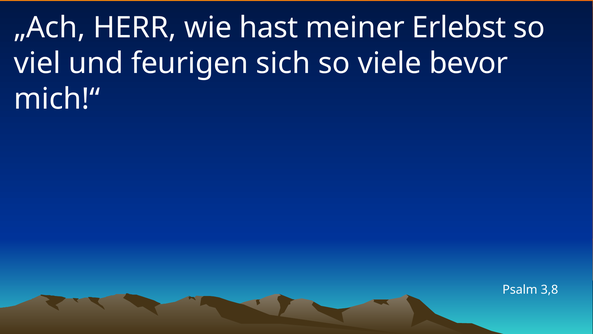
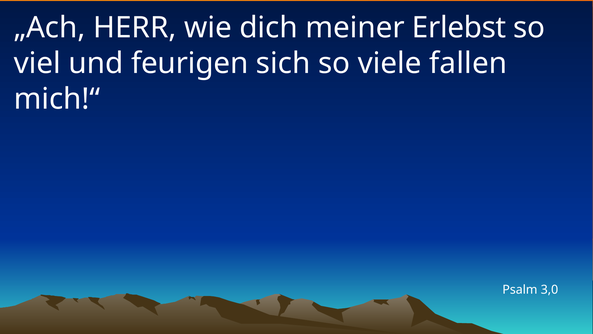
hast: hast -> dich (269, 28)
bevor: bevor -> fallen (468, 63)
3,8: 3,8 -> 3,0 (549, 289)
